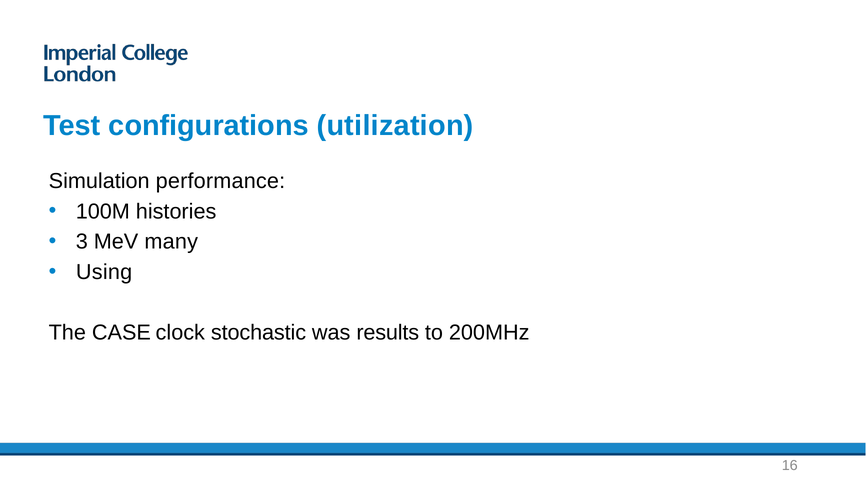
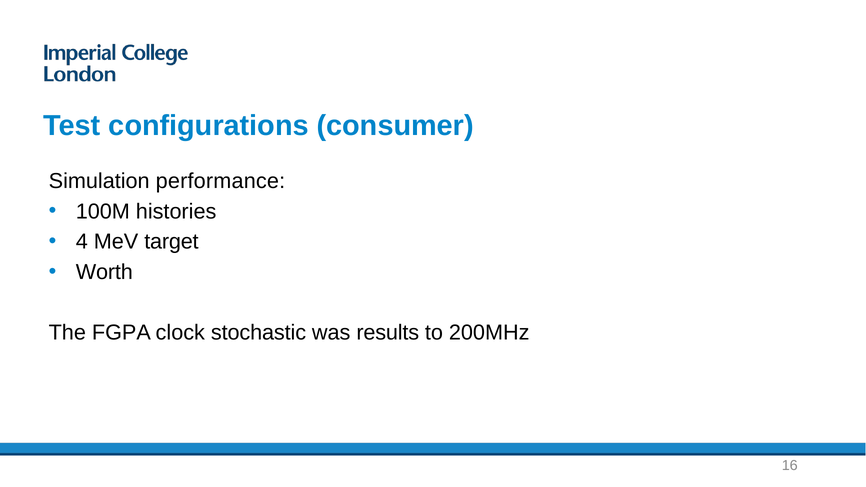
utilization: utilization -> consumer (395, 126)
3: 3 -> 4 (82, 242)
many: many -> target (171, 242)
Using: Using -> Worth (104, 272)
CASE: CASE -> FGPA (121, 333)
